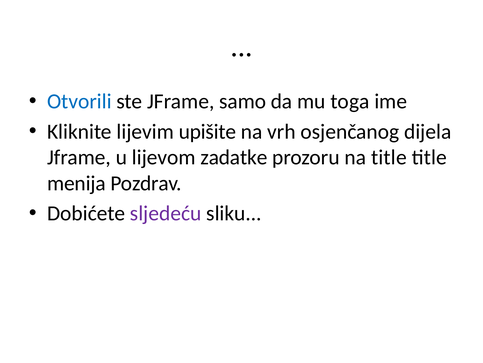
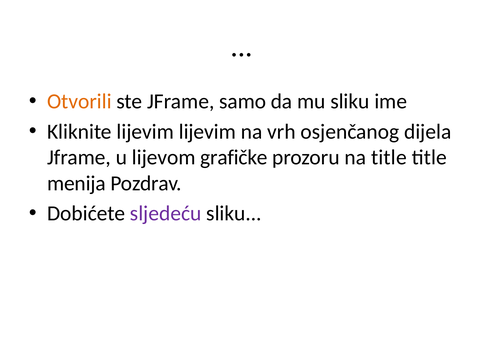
Otvorili colour: blue -> orange (79, 101)
mu toga: toga -> sliku (350, 101)
lijevim upišite: upišite -> lijevim (207, 131)
zadatke: zadatke -> grafičke (234, 157)
